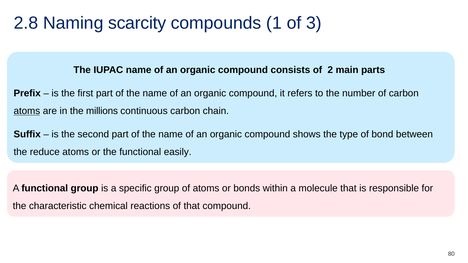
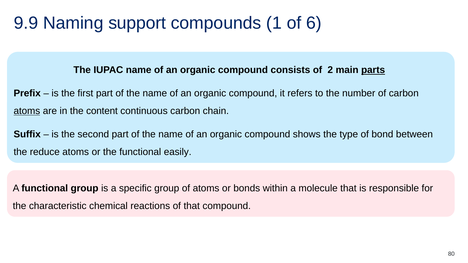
2.8: 2.8 -> 9.9 (26, 23)
scarcity: scarcity -> support (137, 23)
3: 3 -> 6 (314, 23)
parts underline: none -> present (373, 70)
millions: millions -> content (102, 111)
